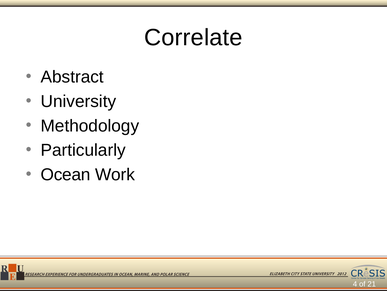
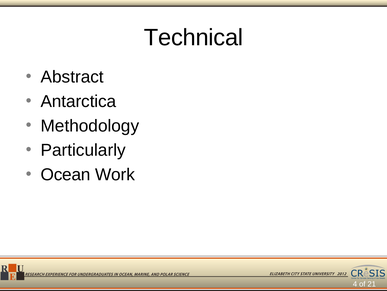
Correlate: Correlate -> Technical (194, 37)
University: University -> Antarctica (78, 101)
